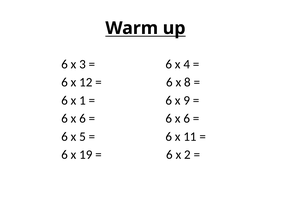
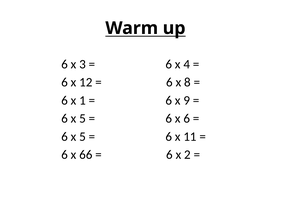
6: 6 -> 5 (83, 119)
19: 19 -> 66 (86, 155)
